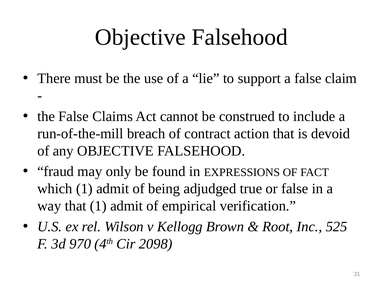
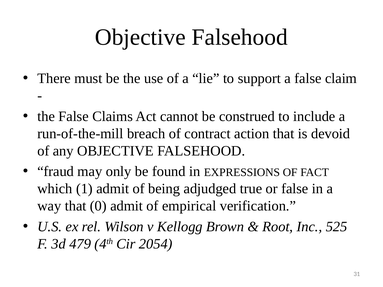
that 1: 1 -> 0 (98, 206)
970: 970 -> 479 (80, 244)
2098: 2098 -> 2054 (156, 244)
